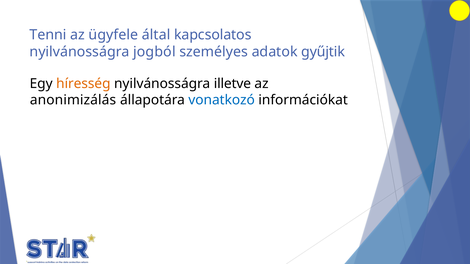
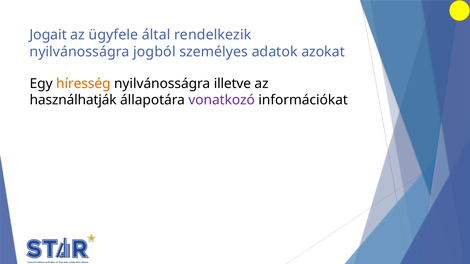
Tenni: Tenni -> Jogait (48, 35)
kapcsolatos: kapcsolatos -> rendelkezik (213, 35)
gyűjtik: gyűjtik -> azokat (323, 52)
anonimizálás: anonimizálás -> használhatják (73, 100)
vonatkozó colour: blue -> purple (222, 100)
